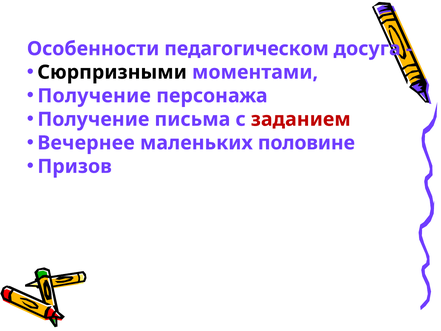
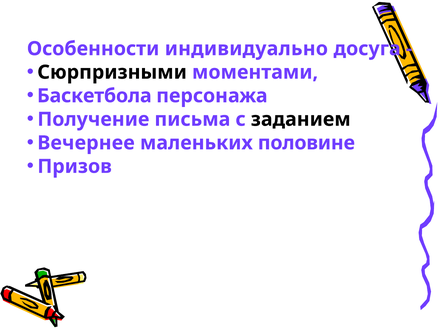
педагогическом: педагогическом -> индивидуально (246, 49)
Получение: Получение -> Баскетбола (94, 96)
заданием colour: red -> black (301, 119)
